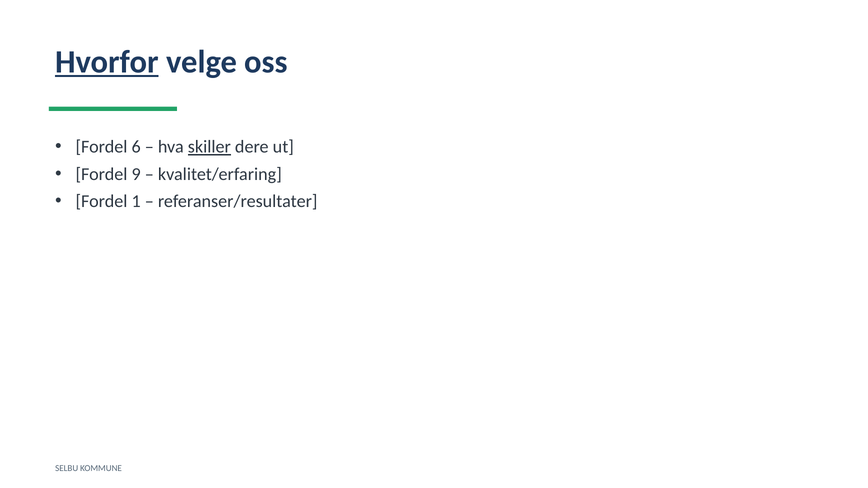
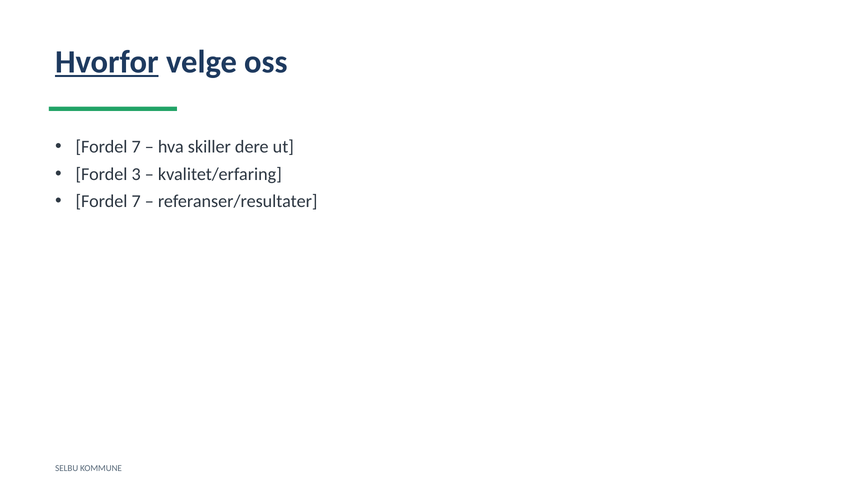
6: 6 -> 7 (136, 147)
skiller underline: present -> none (209, 147)
9: 9 -> 3 (136, 174)
1: 1 -> 7 (136, 201)
